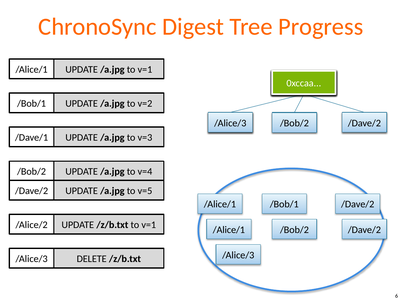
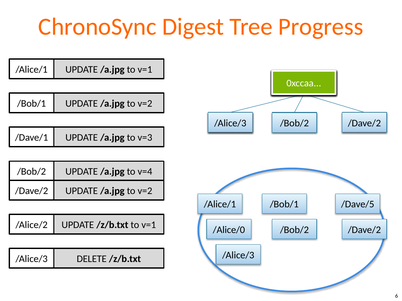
v=5: v=5 -> v=2 (145, 191)
/Dave/2: /Dave/2 -> /Dave/5 (358, 205)
/Alice/1: /Alice/1 -> /Alice/0 (229, 230)
